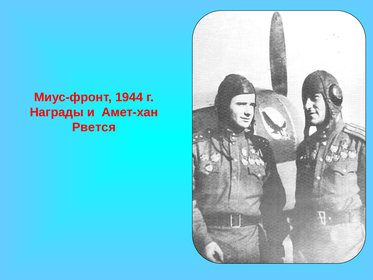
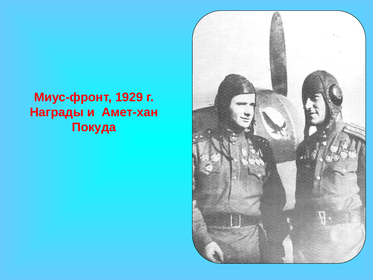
1944: 1944 -> 1929 (129, 97)
Рвется: Рвется -> Покуда (94, 127)
